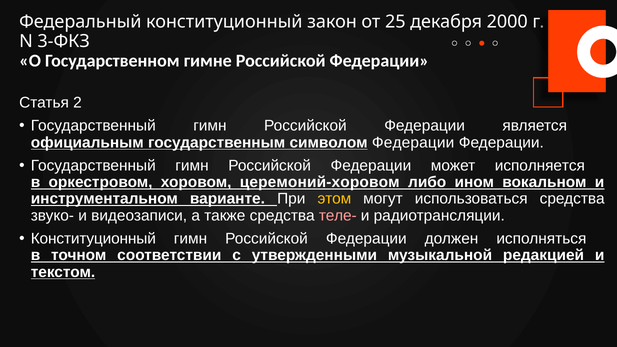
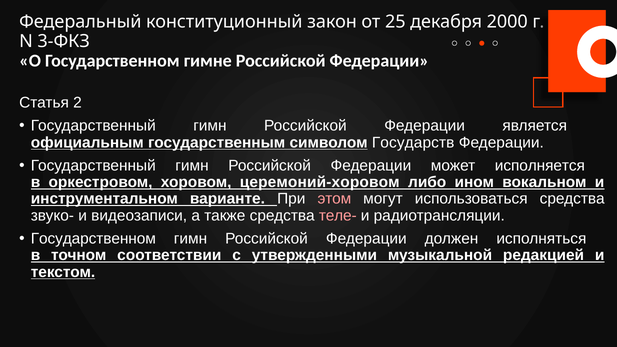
символом Федерации: Федерации -> Государств (413, 143)
этом colour: yellow -> pink (334, 199)
Конституционный: Конституционный -> Государственном (93, 239)
